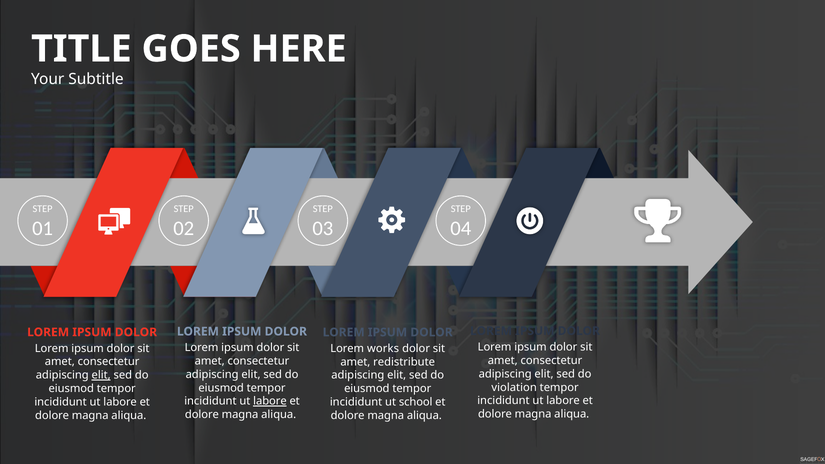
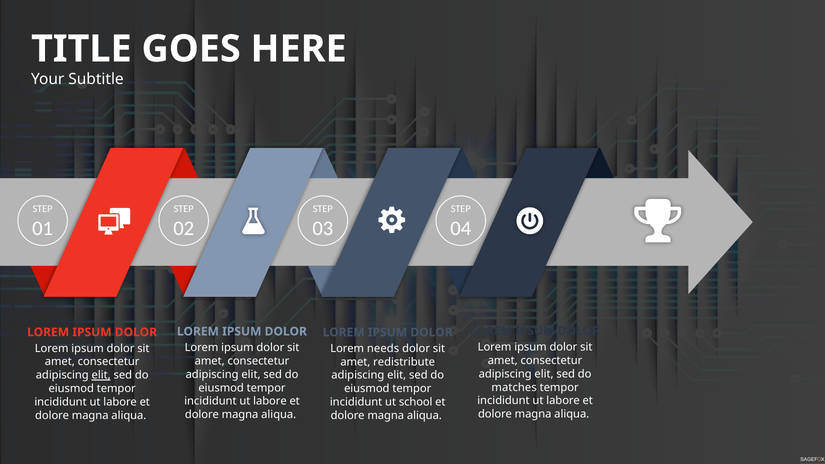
works: works -> needs (383, 349)
violation: violation -> matches (514, 387)
labore underline: present -> none (270, 401)
